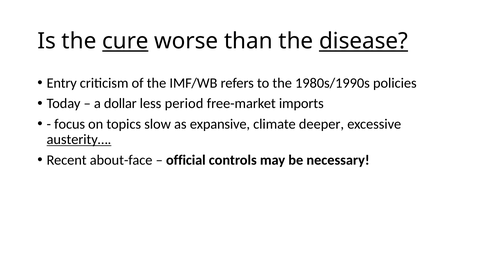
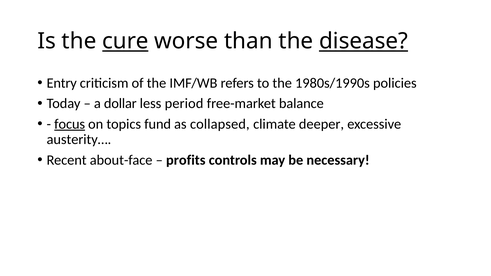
imports: imports -> balance (301, 104)
focus underline: none -> present (70, 124)
slow: slow -> fund (158, 124)
expansive: expansive -> collapsed (220, 124)
austerity… underline: present -> none (79, 140)
official: official -> profits (186, 160)
